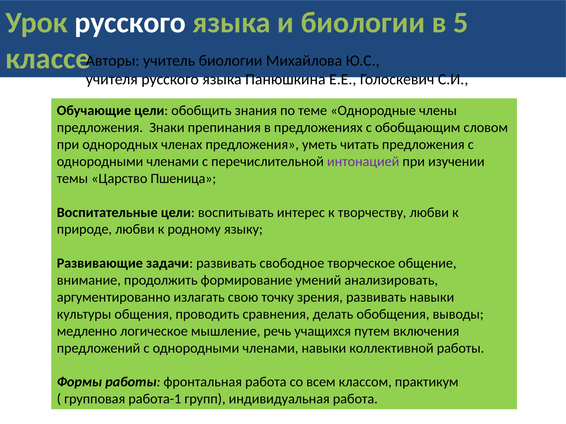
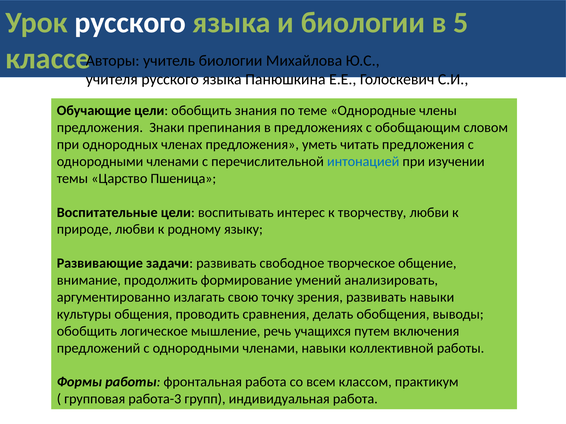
интонацией colour: purple -> blue (363, 162)
медленно: медленно -> обобщить (87, 331)
работа-1: работа-1 -> работа-3 (155, 399)
